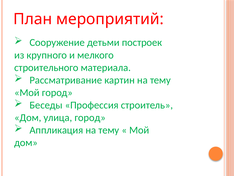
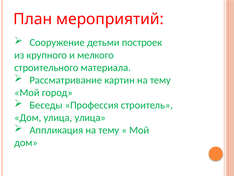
улица город: город -> улица (90, 117)
